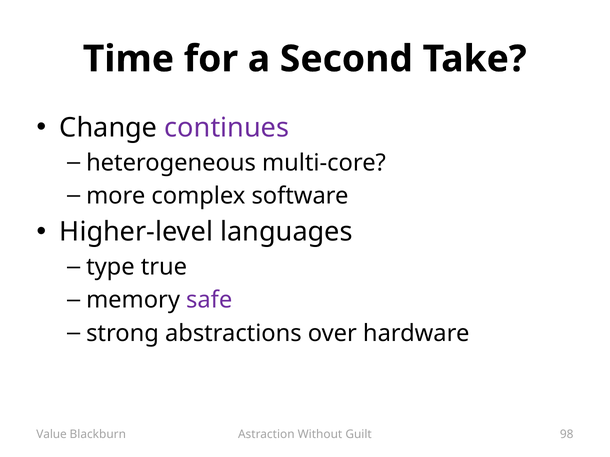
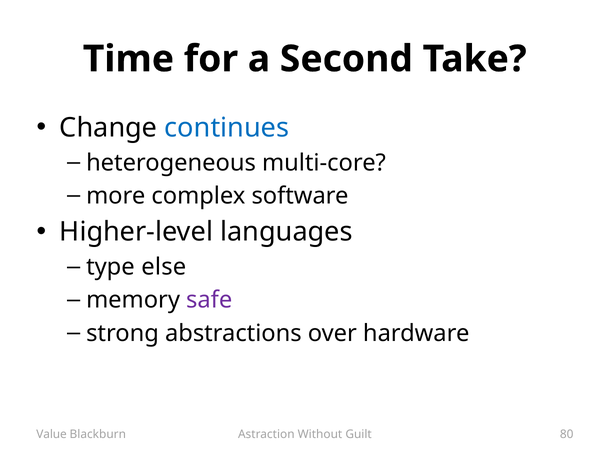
continues colour: purple -> blue (227, 128)
true: true -> else (164, 267)
98: 98 -> 80 (567, 435)
